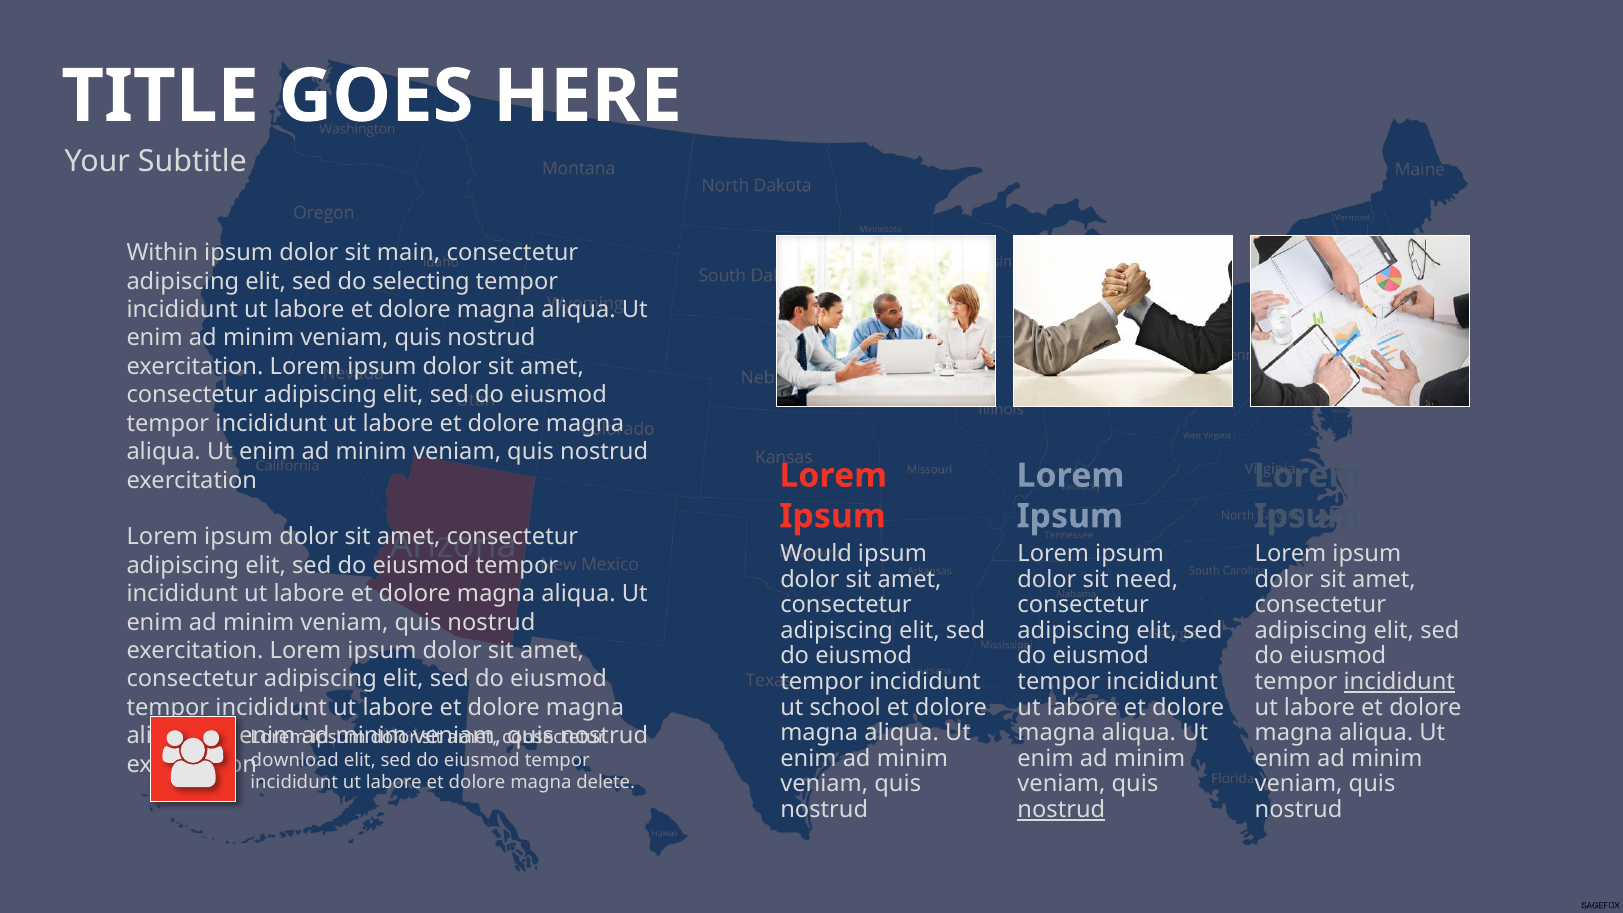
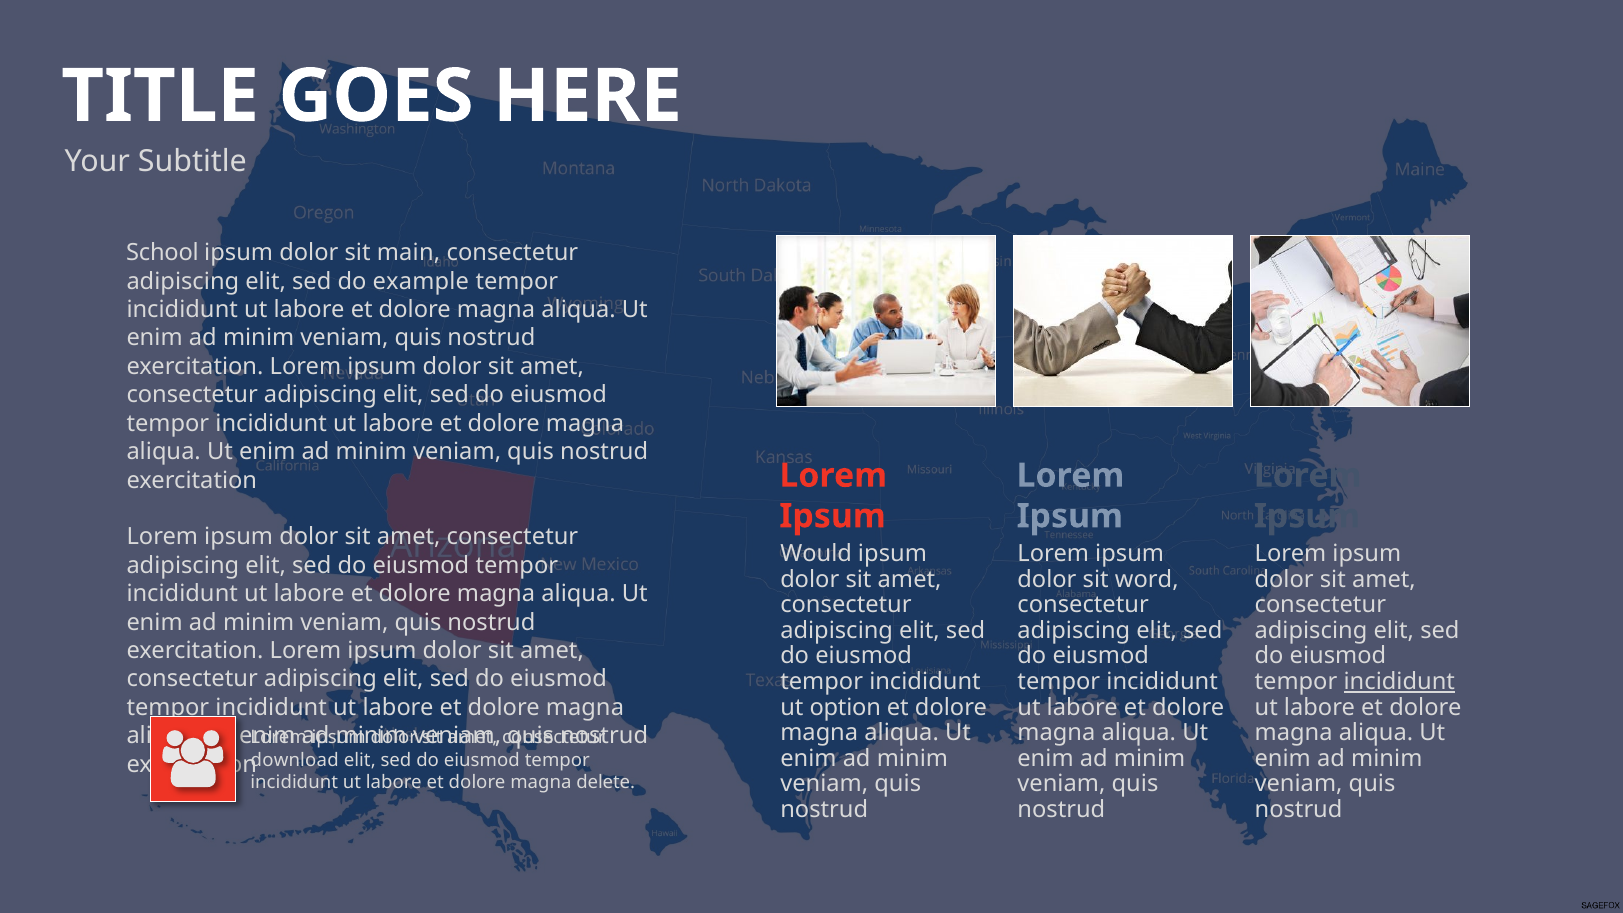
Within: Within -> School (162, 253)
selecting: selecting -> example (421, 281)
need: need -> word (1147, 579)
school: school -> option (845, 707)
nostrud underline: present -> none (1061, 810)
